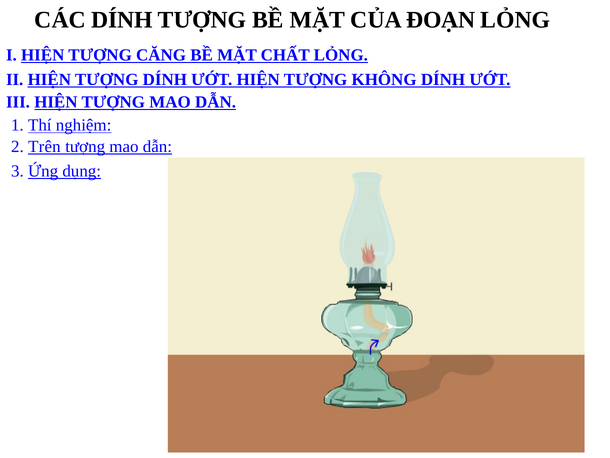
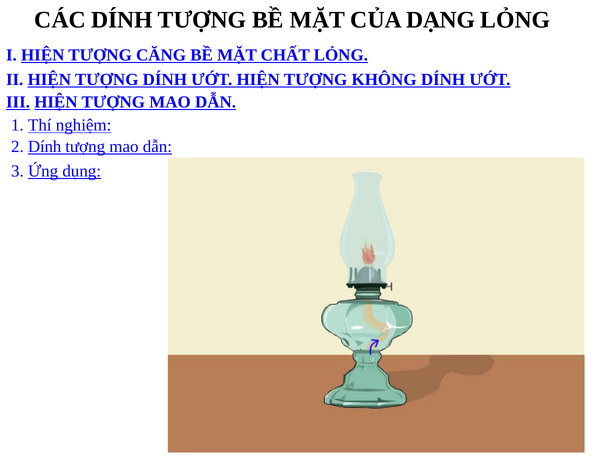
ĐOẠN: ĐOẠN -> DẠNG (441, 20)
III underline: none -> present (18, 102)
2 Trên: Trên -> Dính (45, 147)
